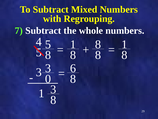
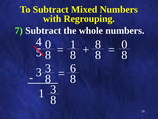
4 5: 5 -> 0 (48, 44)
1: 1 -> 0 (124, 44)
0: 0 -> 8 (48, 78)
